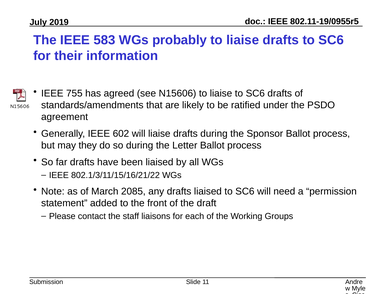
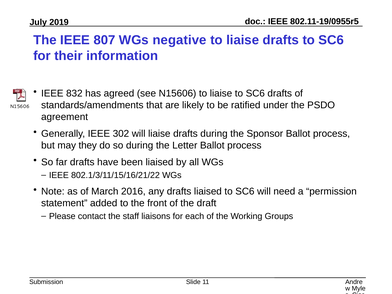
583: 583 -> 807 (104, 40)
probably: probably -> negative (179, 40)
755: 755 -> 832 (74, 93)
602: 602 -> 302 (121, 134)
2085: 2085 -> 2016 (133, 191)
